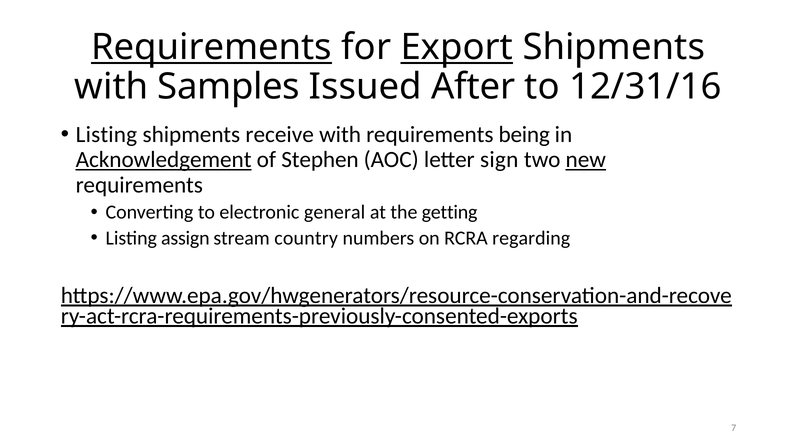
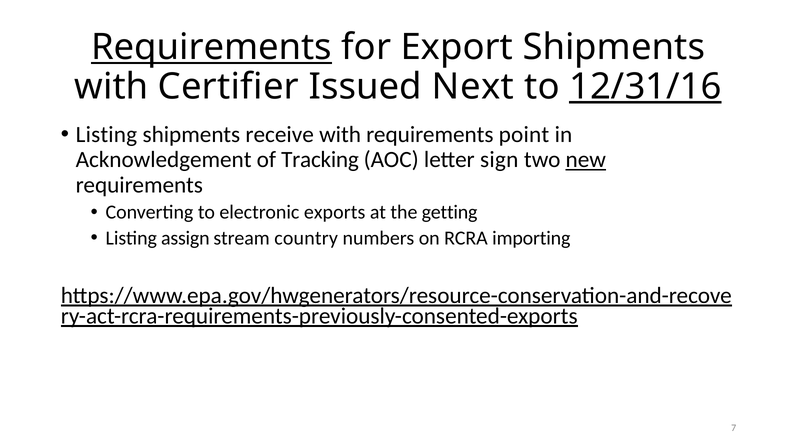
Export underline: present -> none (457, 47)
Samples: Samples -> Certifier (228, 87)
After: After -> Next (473, 87)
12/31/16 underline: none -> present (645, 87)
being: being -> point (524, 135)
Acknowledgement underline: present -> none (164, 160)
Stephen: Stephen -> Tracking (320, 160)
general: general -> exports (335, 212)
regarding: regarding -> importing (531, 238)
